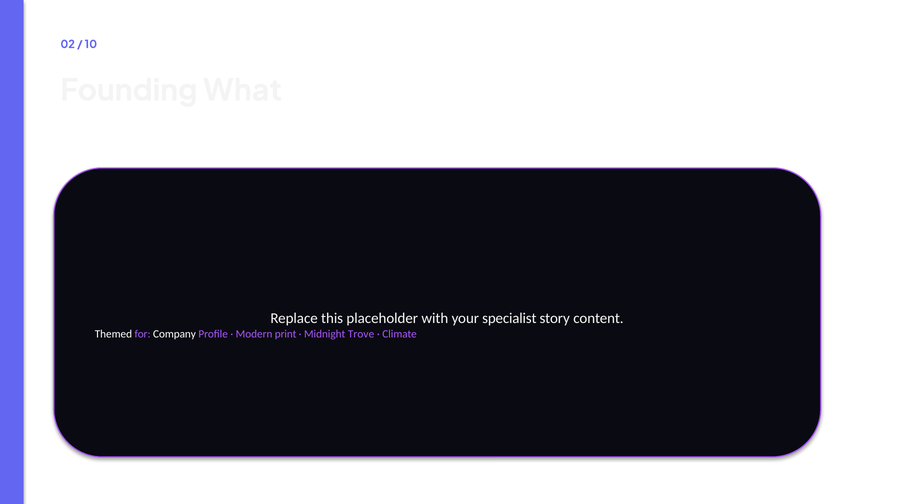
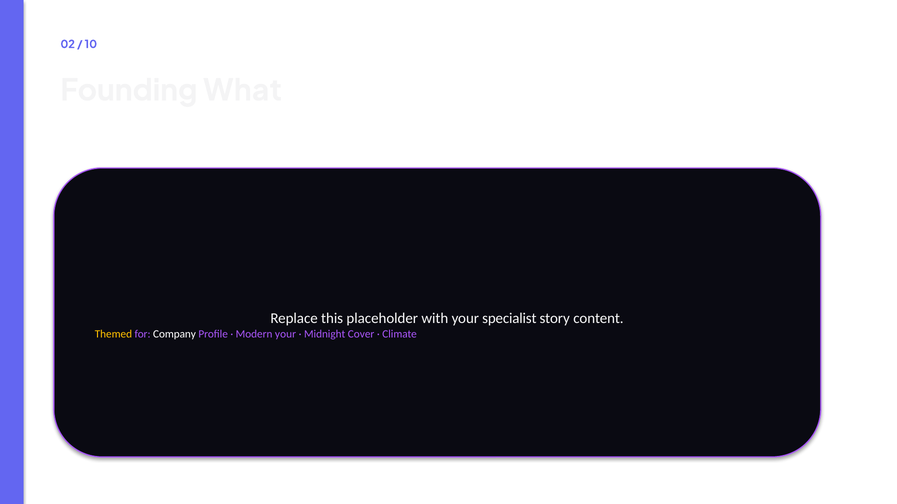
Themed colour: white -> yellow (113, 334)
Modern print: print -> your (286, 334)
Trove: Trove -> Cover (361, 334)
